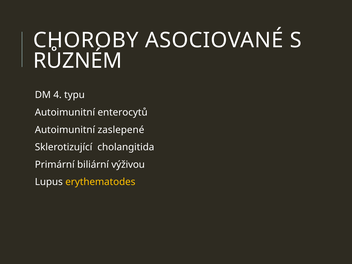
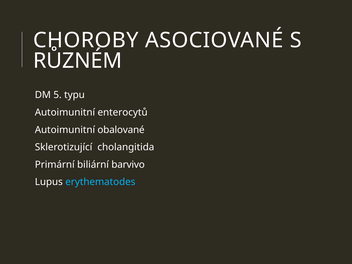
4: 4 -> 5 (58, 95)
zaslepené: zaslepené -> obalované (121, 130)
výživou: výživou -> barvivo (128, 165)
erythematodes colour: yellow -> light blue (100, 182)
